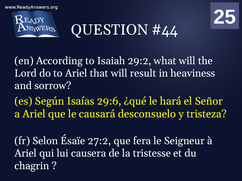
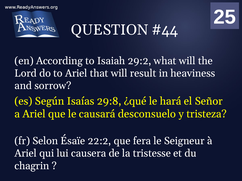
29:6: 29:6 -> 29:8 (109, 101)
27:2: 27:2 -> 22:2 (99, 141)
